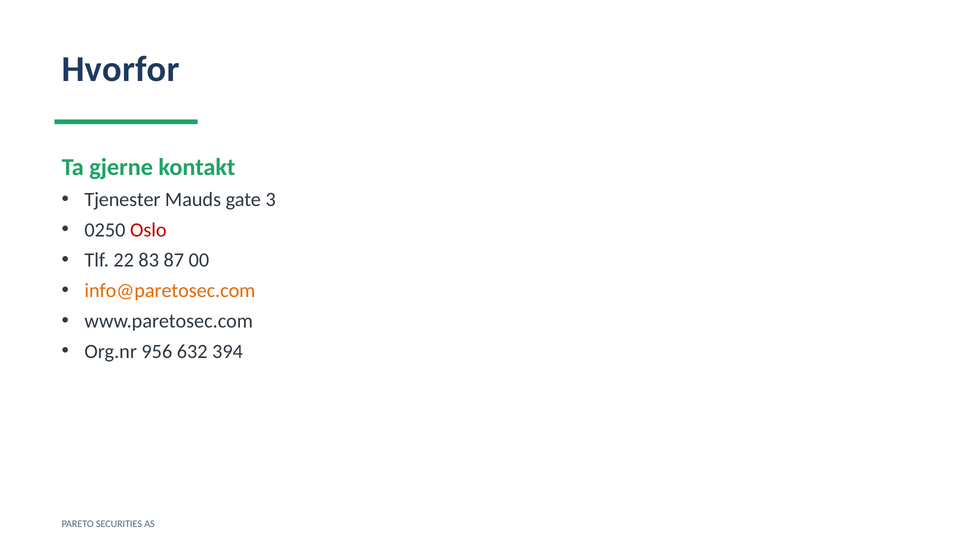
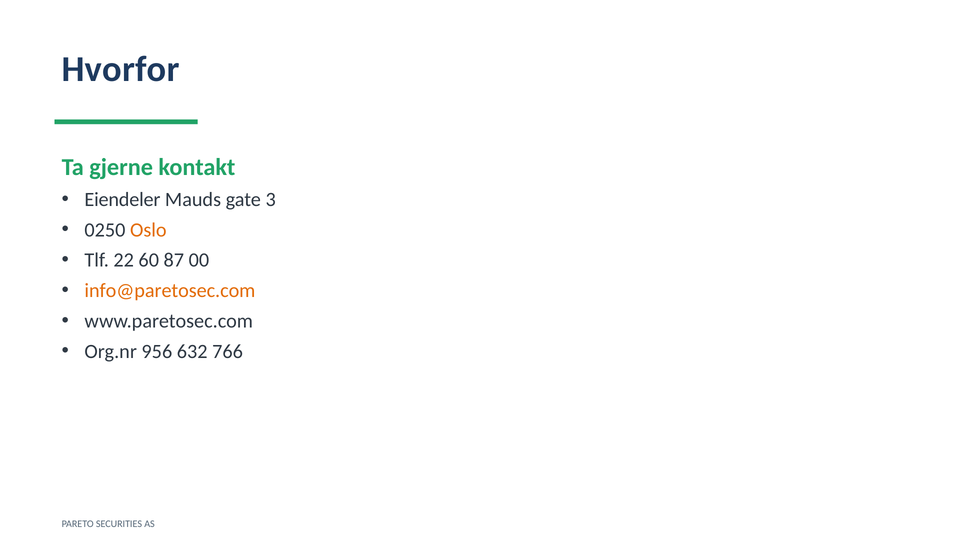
Tjenester: Tjenester -> Eiendeler (122, 199)
Oslo colour: red -> orange (148, 230)
83: 83 -> 60 (149, 260)
394: 394 -> 766 (228, 351)
